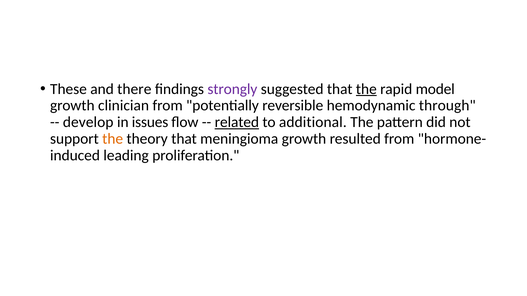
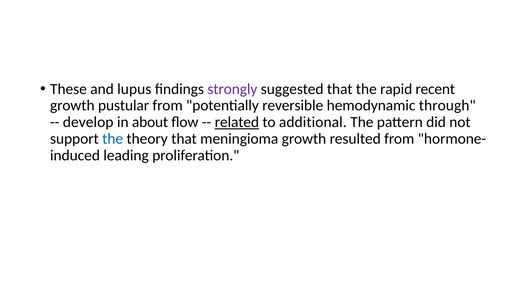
there: there -> lupus (134, 89)
the underline: present -> none (366, 89)
model: model -> recent (435, 89)
clinician: clinician -> pustular (124, 106)
issues: issues -> about (150, 122)
the colour: orange -> blue (113, 139)
